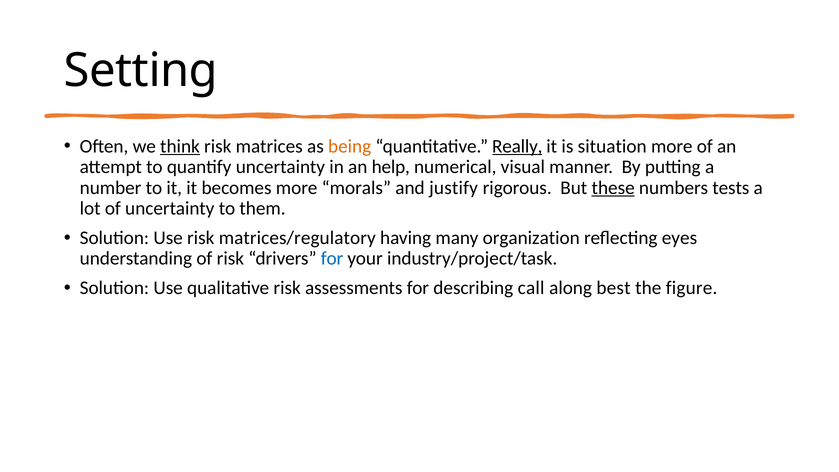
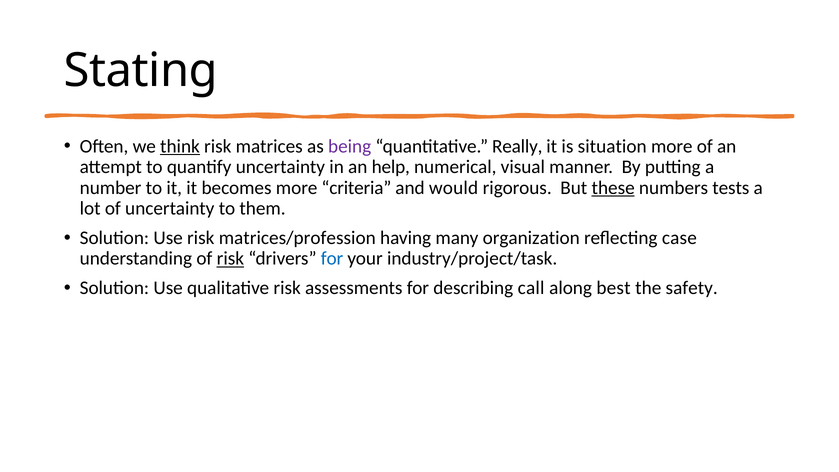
Setting: Setting -> Stating (141, 70)
being colour: orange -> purple (350, 146)
Really underline: present -> none (517, 146)
morals: morals -> criteria (356, 188)
justify: justify -> would (454, 188)
matrices/regulatory: matrices/regulatory -> matrices/profession (297, 238)
eyes: eyes -> case (679, 238)
risk underline: none -> present (230, 259)
figure: figure -> safety (692, 288)
